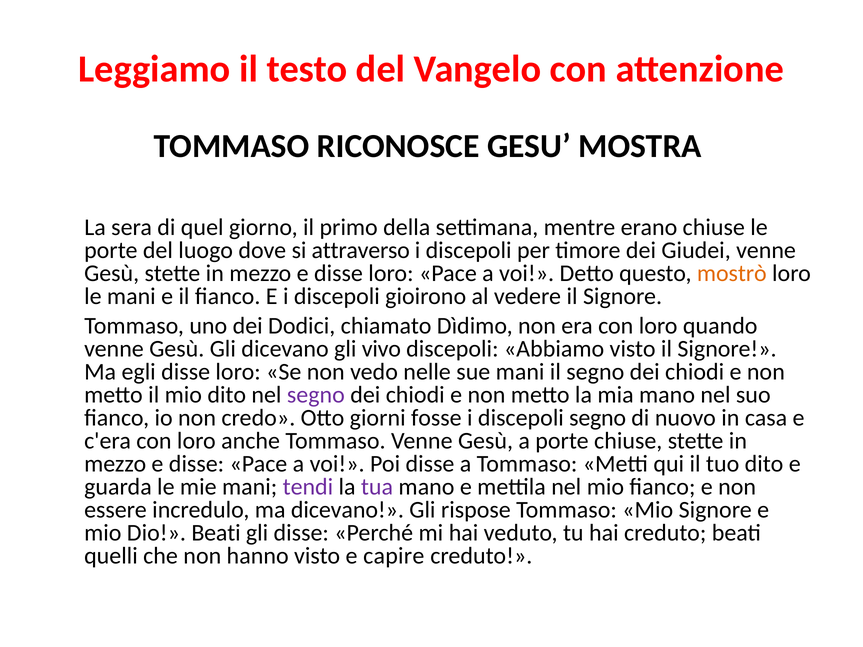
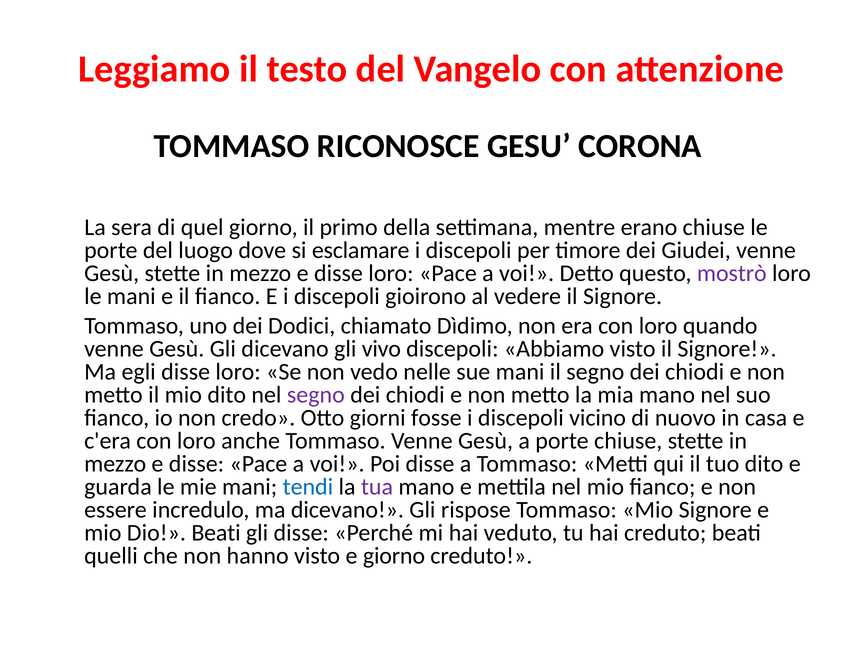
MOSTRA: MOSTRA -> CORONA (640, 146)
attraverso: attraverso -> esclamare (361, 251)
mostrò colour: orange -> purple (732, 274)
discepoli segno: segno -> vicino (598, 418)
tendi colour: purple -> blue (308, 487)
e capire: capire -> giorno (394, 556)
